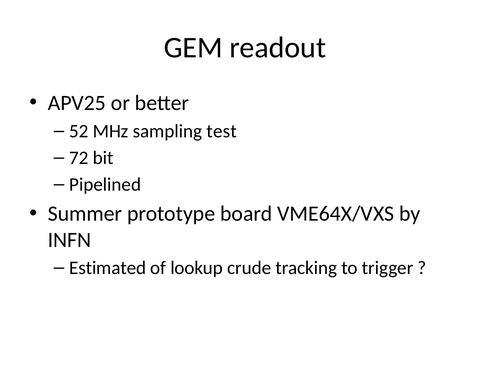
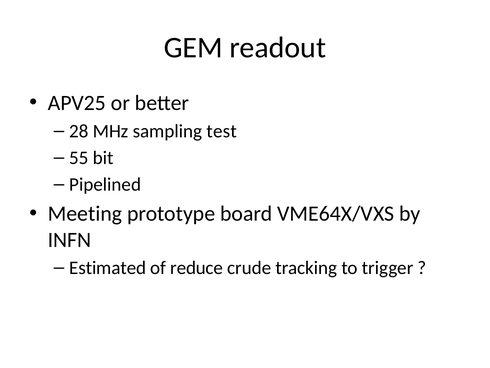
52: 52 -> 28 (79, 131)
72: 72 -> 55 (79, 158)
Summer: Summer -> Meeting (85, 213)
lookup: lookup -> reduce (197, 268)
